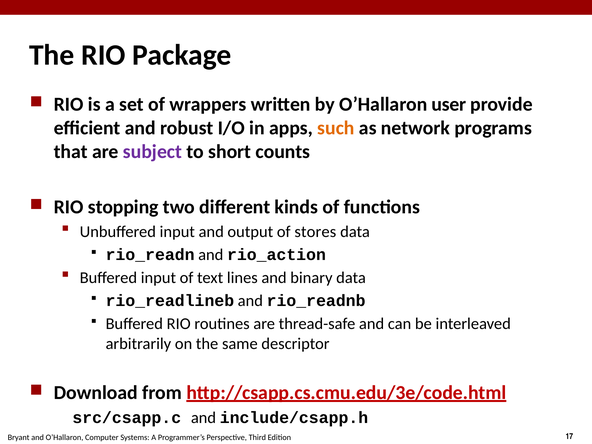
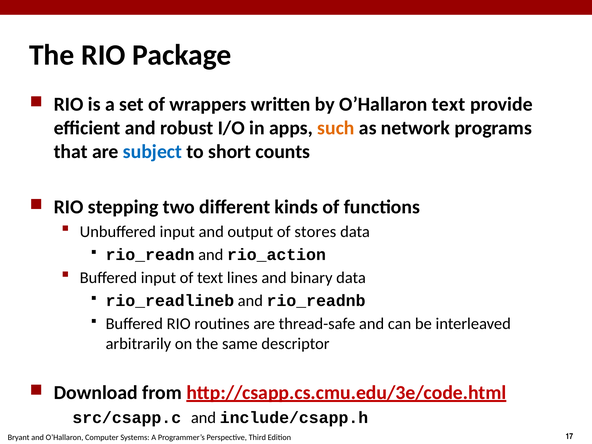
O’Hallaron user: user -> text (449, 104)
subject colour: purple -> blue (153, 152)
stopping: stopping -> stepping (123, 207)
